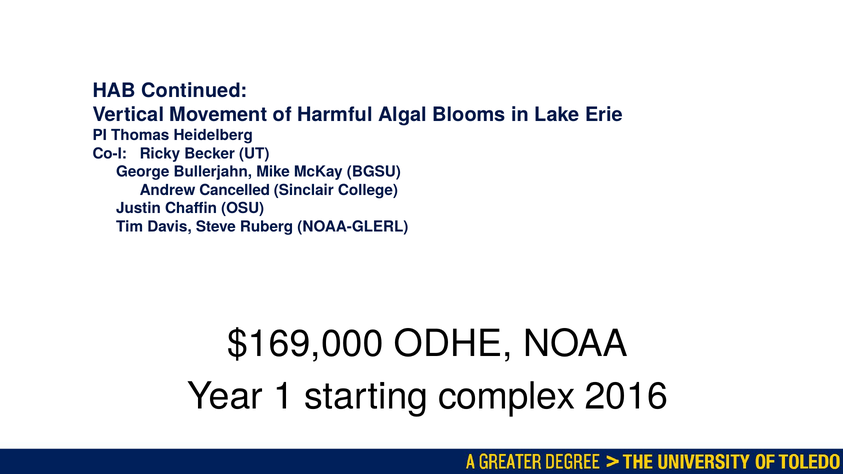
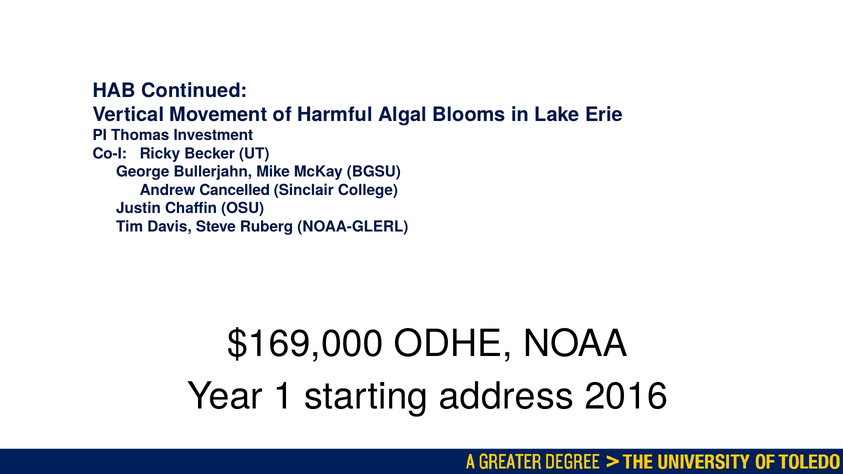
Heidelberg: Heidelberg -> Investment (213, 135)
complex: complex -> address (506, 396)
